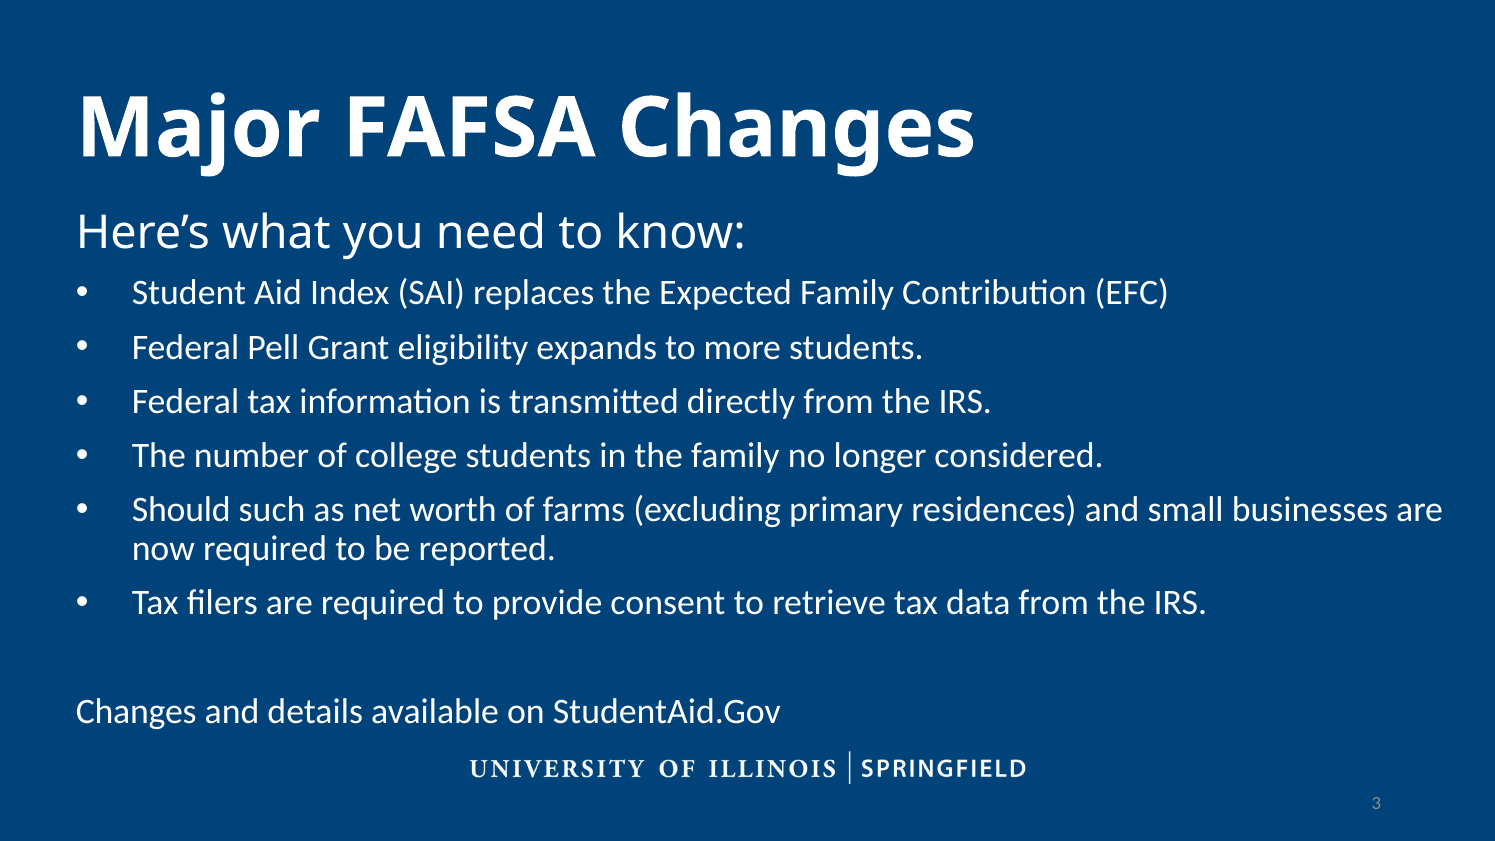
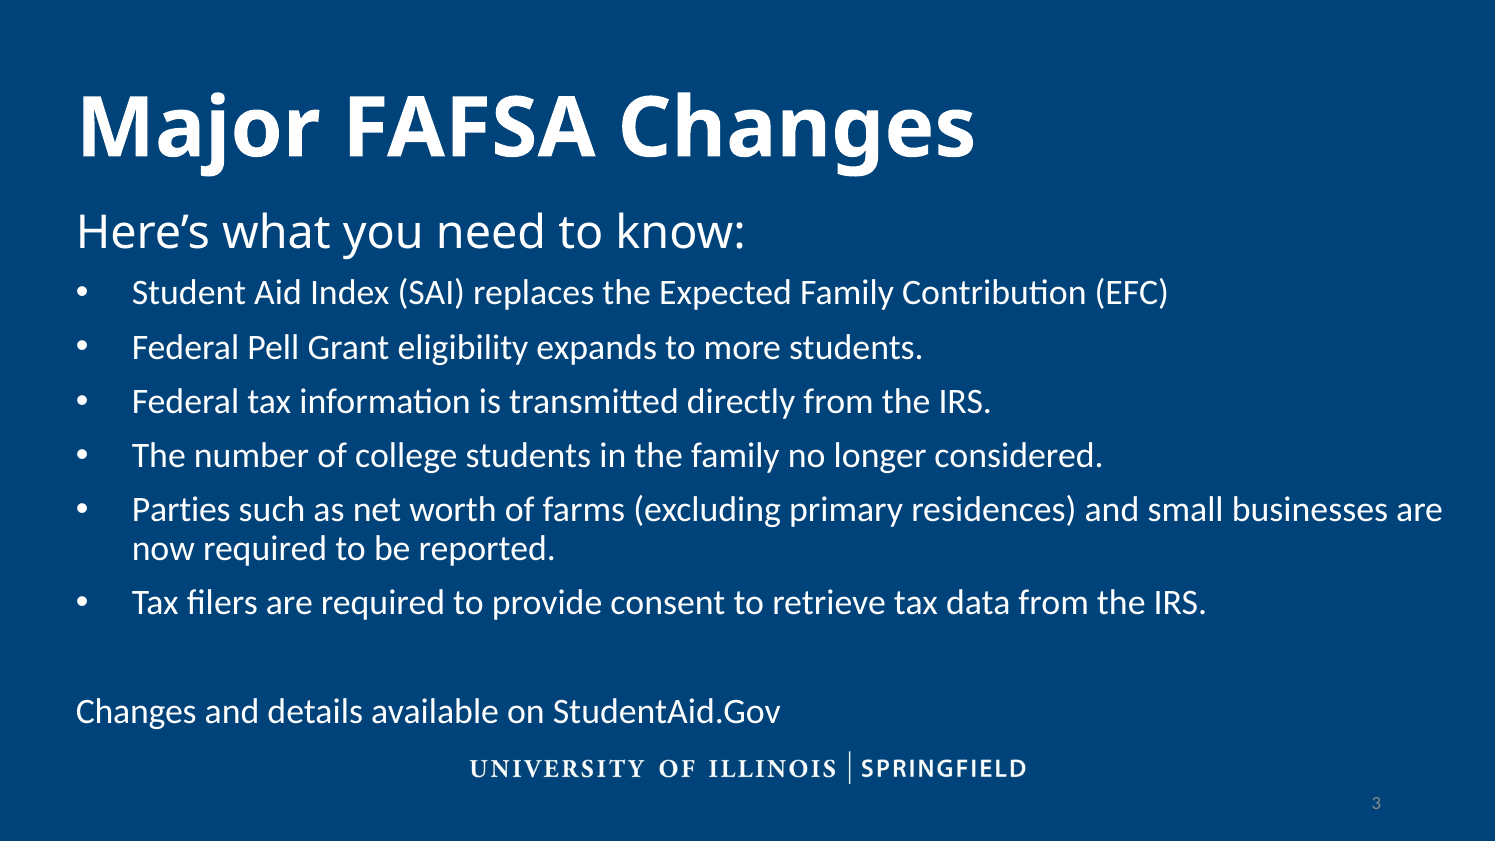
Should: Should -> Parties (181, 510)
